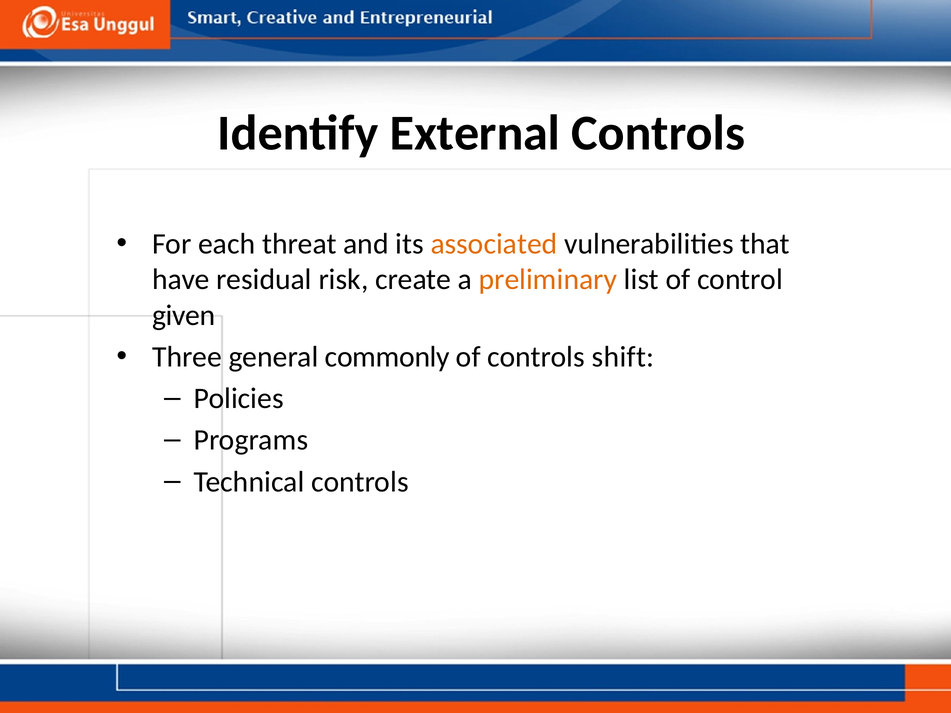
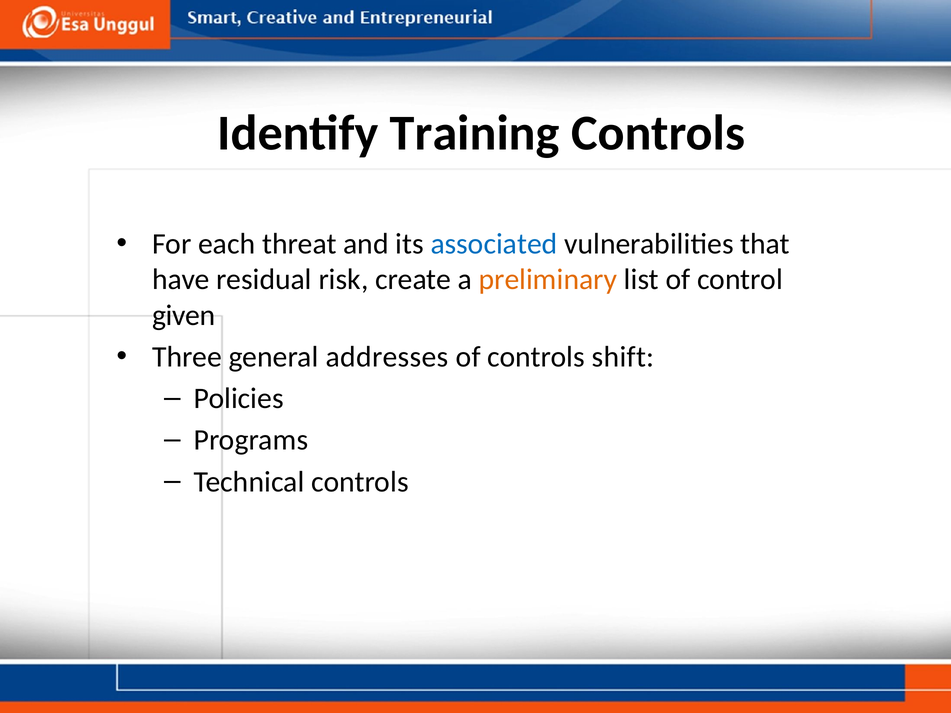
External: External -> Training (475, 133)
associated colour: orange -> blue (494, 244)
commonly: commonly -> addresses (387, 357)
